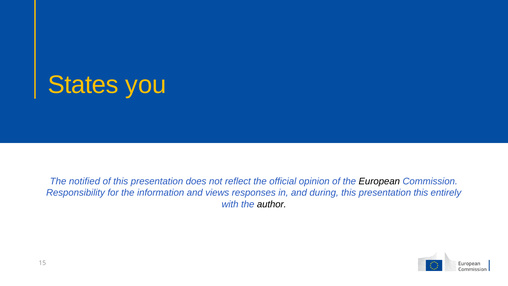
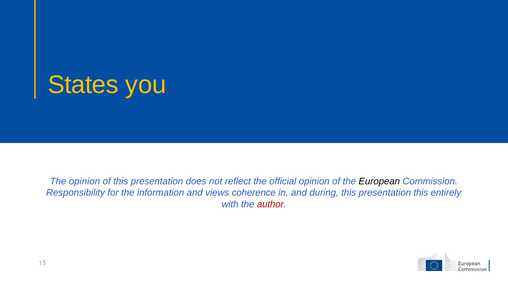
The notified: notified -> opinion (84, 181)
responses: responses -> coherence (254, 193)
author colour: black -> red (272, 204)
